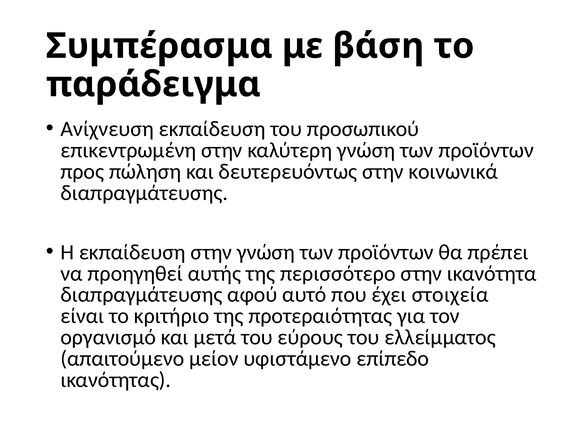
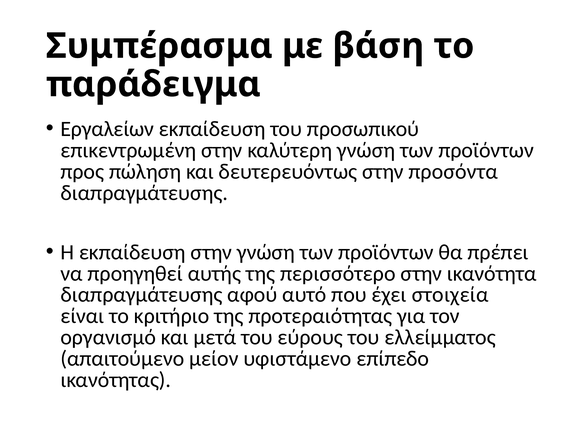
Ανίχνευση: Ανίχνευση -> Εργαλείων (107, 129)
κοινωνικά: κοινωνικά -> προσόντα (453, 172)
